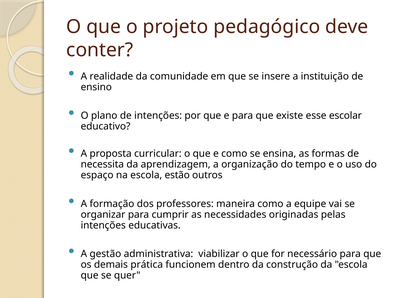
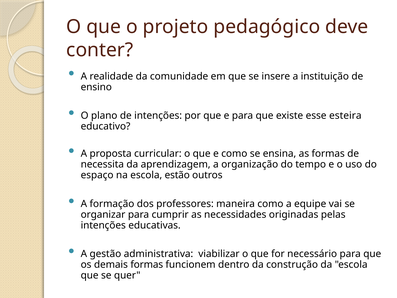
escolar: escolar -> esteira (345, 115)
demais prática: prática -> formas (147, 264)
